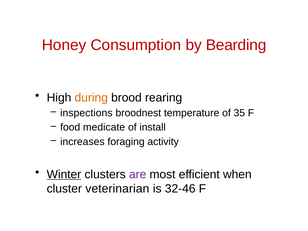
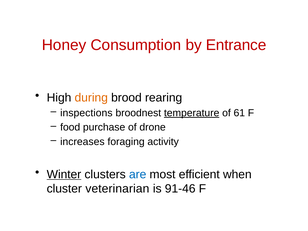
Bearding: Bearding -> Entrance (236, 45)
temperature underline: none -> present (192, 113)
35: 35 -> 61 (239, 113)
medicate: medicate -> purchase (104, 127)
install: install -> drone (153, 127)
are colour: purple -> blue (138, 174)
32-46: 32-46 -> 91-46 (180, 189)
